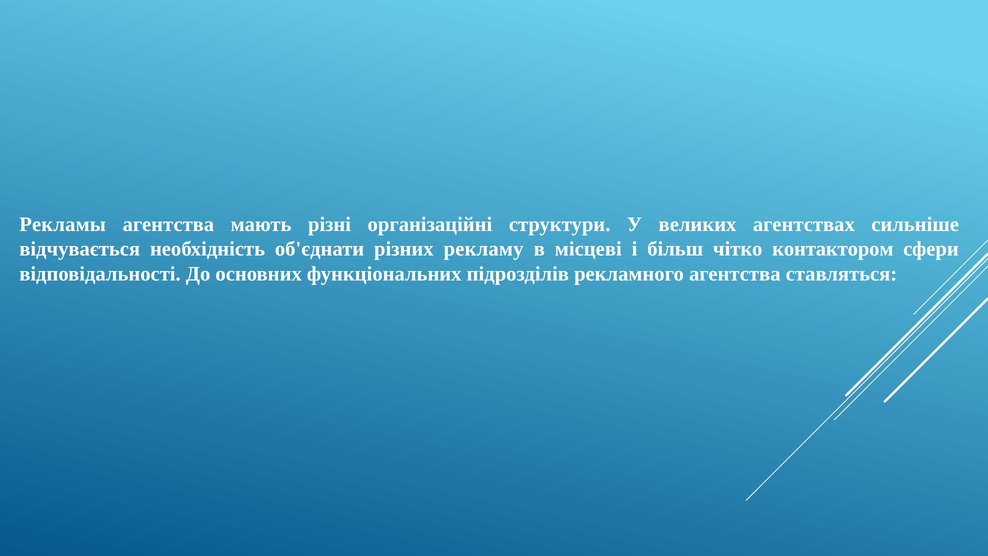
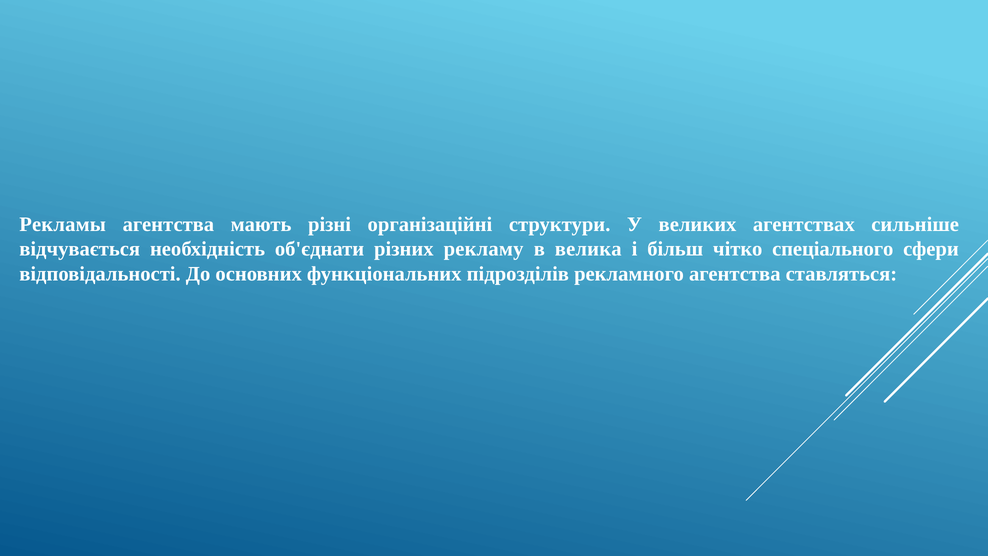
місцеві: місцеві -> велика (588, 249)
контактором: контактором -> спеціального (833, 249)
